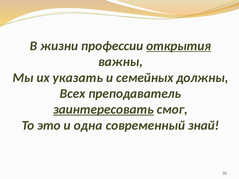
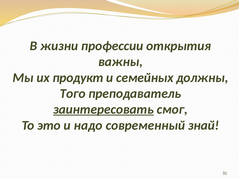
открытия underline: present -> none (179, 46)
указать: указать -> продукт (78, 78)
Всех: Всех -> Того (73, 94)
одна: одна -> надо (88, 126)
